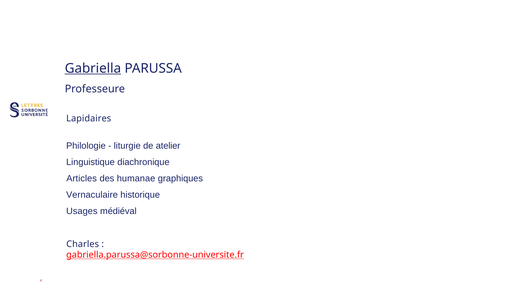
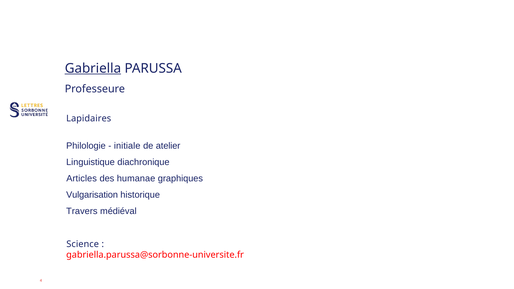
liturgie: liturgie -> initiale (127, 146)
Vernaculaire: Vernaculaire -> Vulgarisation (92, 195)
Usages: Usages -> Travers (82, 211)
Charles: Charles -> Science (83, 244)
gabriella.parussa@sorbonne-universite.fr underline: present -> none (155, 255)
